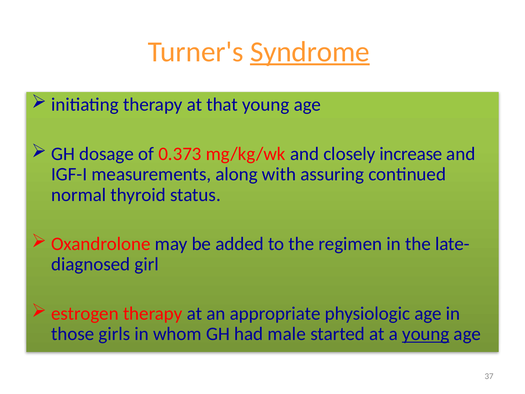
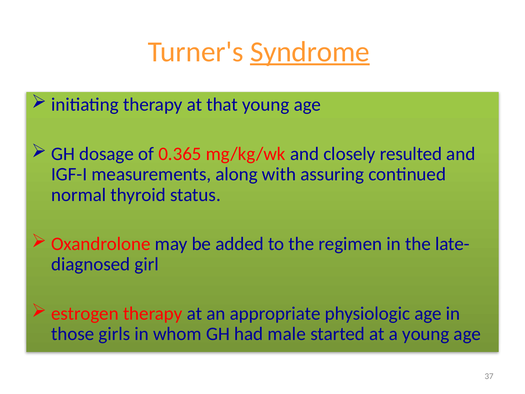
0.373: 0.373 -> 0.365 (180, 154)
increase: increase -> resulted (411, 154)
young underline: present -> none (426, 334)
